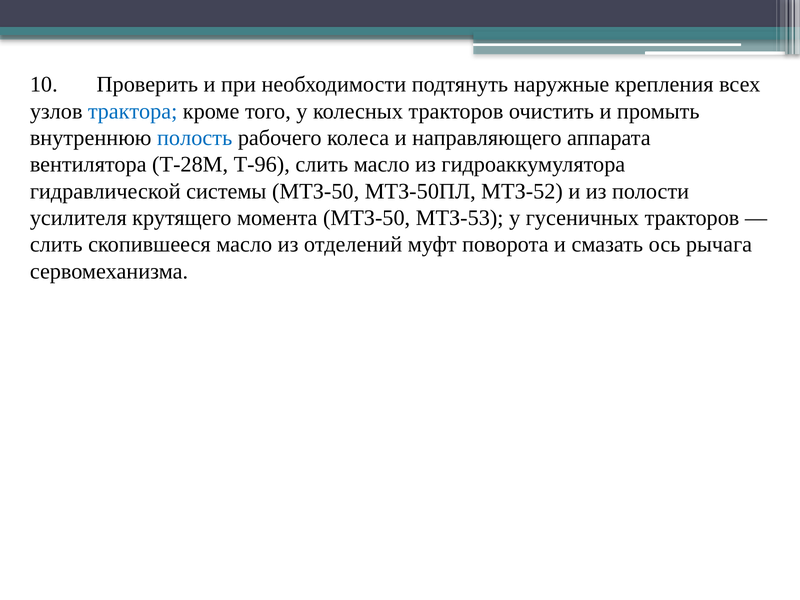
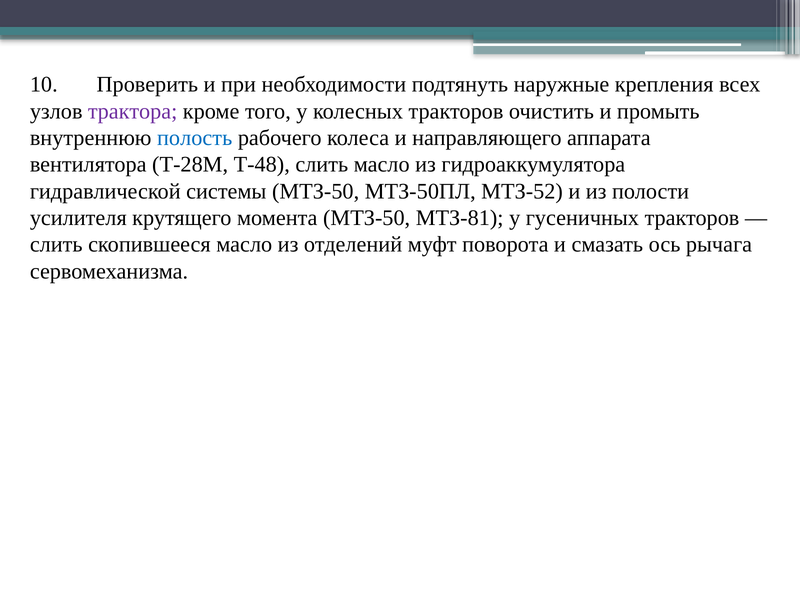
трактора colour: blue -> purple (133, 111)
Т-96: Т-96 -> Т-48 (262, 165)
МТЗ-53: МТЗ-53 -> МТЗ-81 (460, 218)
